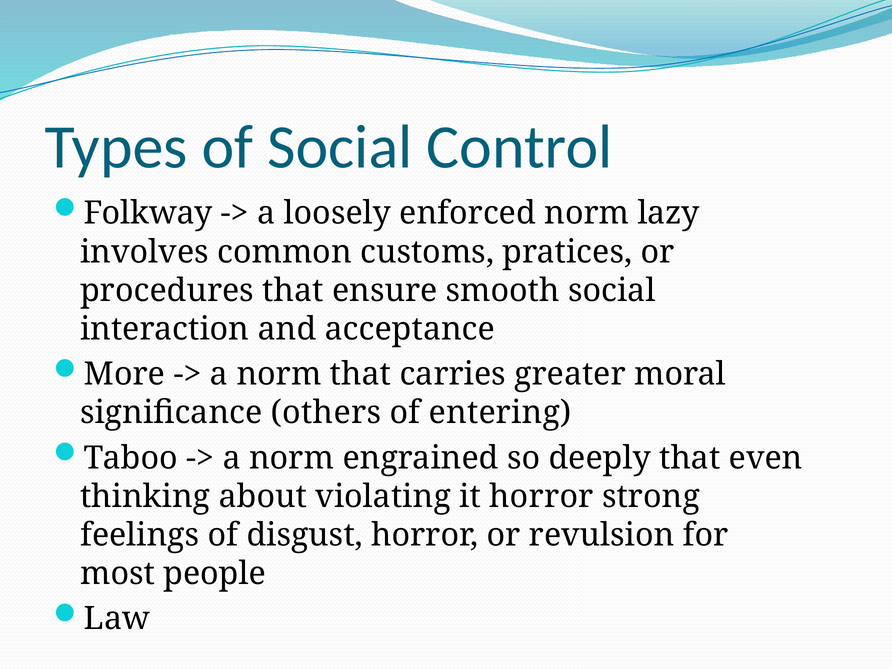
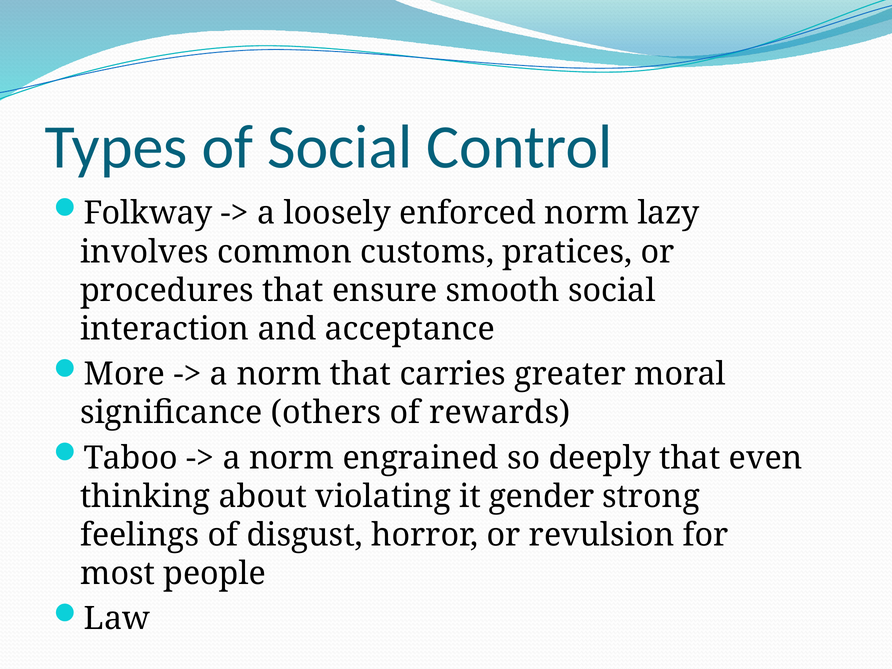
entering: entering -> rewards (500, 413)
it horror: horror -> gender (542, 497)
